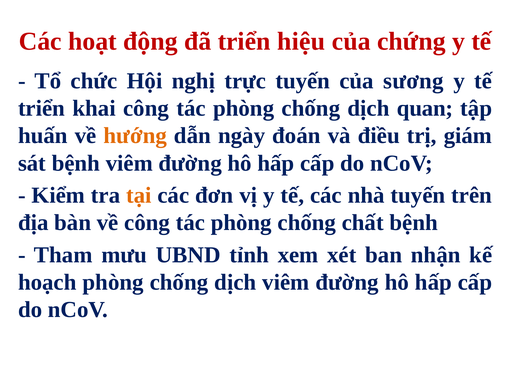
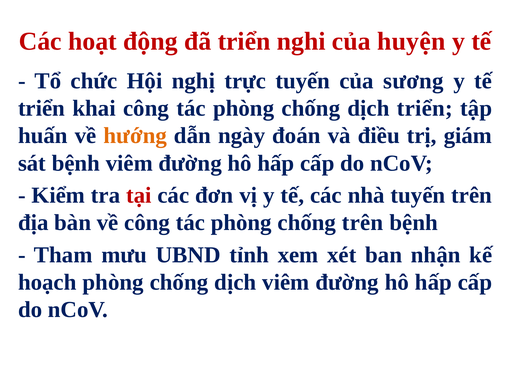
hiệu: hiệu -> nghi (301, 41)
chứng: chứng -> huyện (411, 41)
dịch quan: quan -> triển (425, 108)
tại colour: orange -> red (139, 195)
chống chất: chất -> trên (363, 223)
